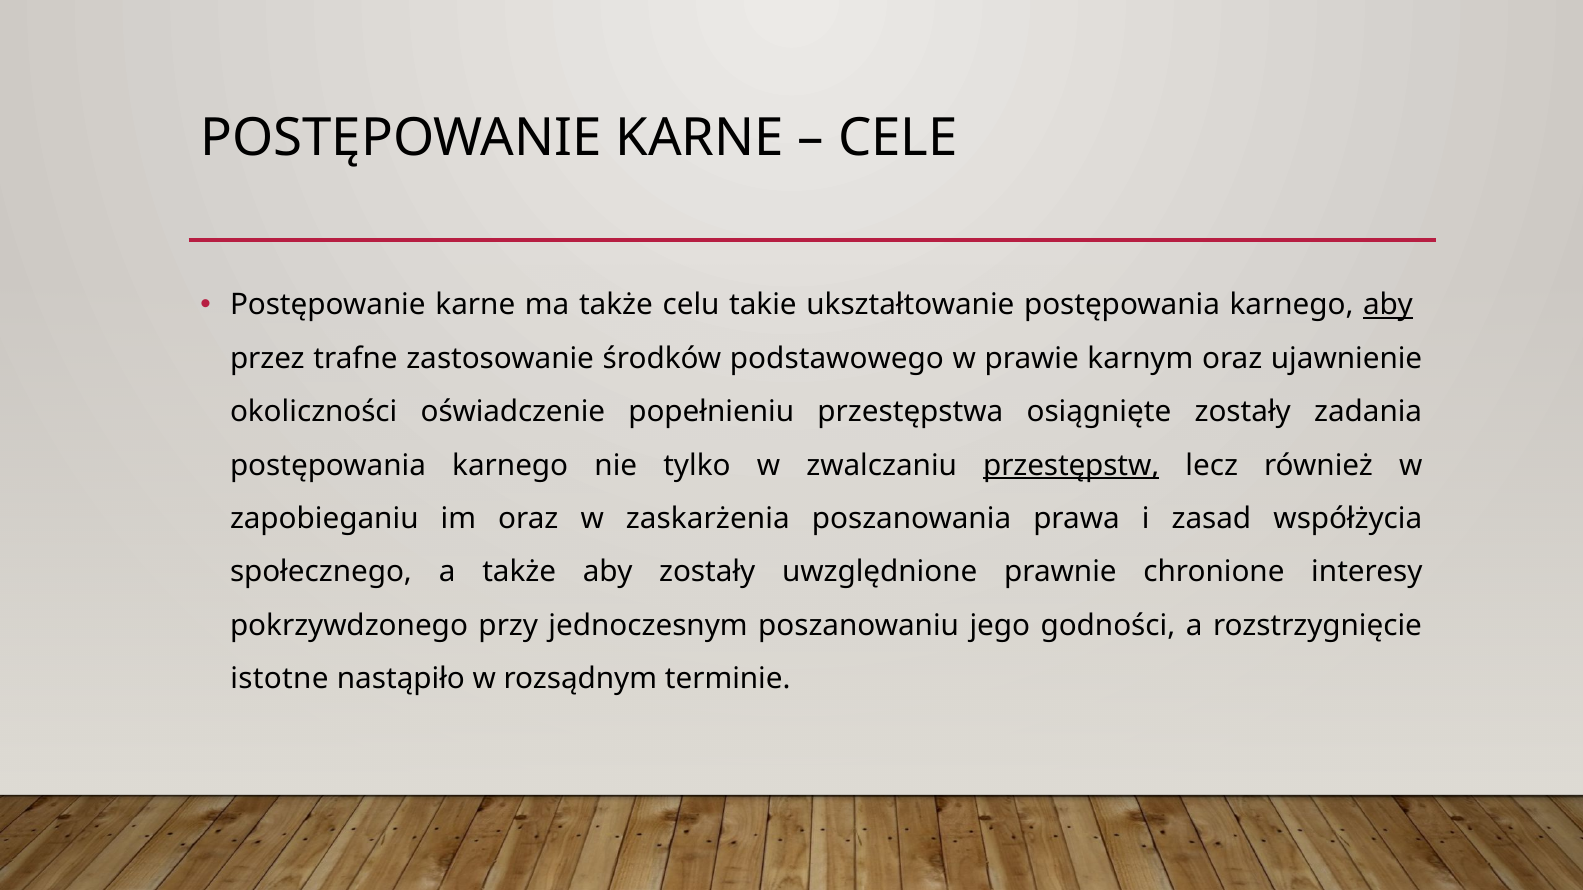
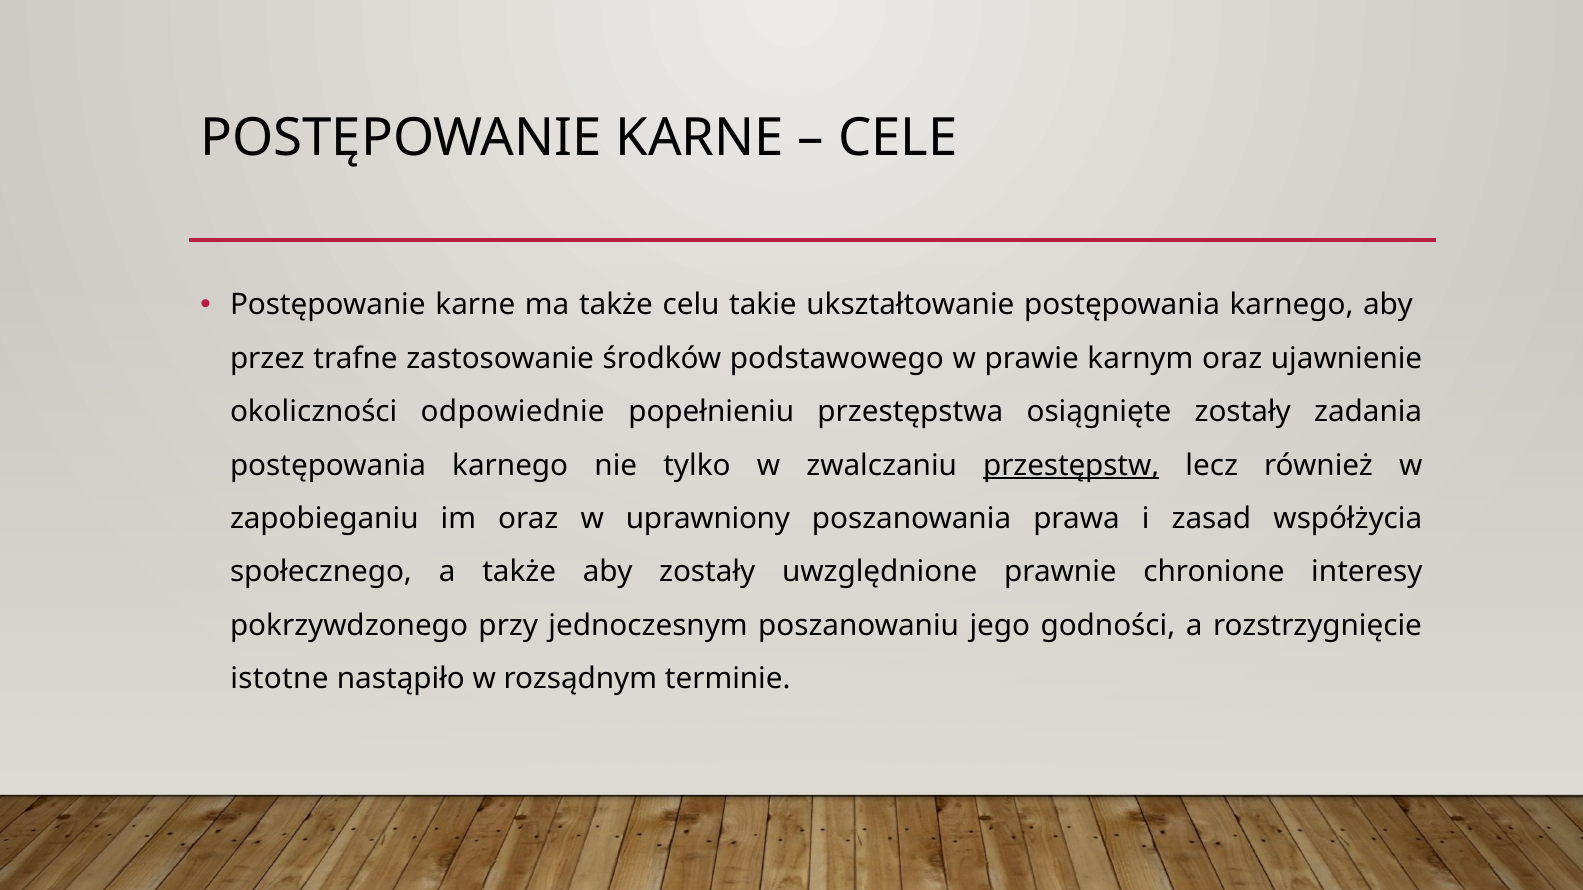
aby underline: present -> none (1388, 305)
oświadczenie: oświadczenie -> odpowiednie (513, 412)
zaskarżenia: zaskarżenia -> uprawniony (708, 519)
